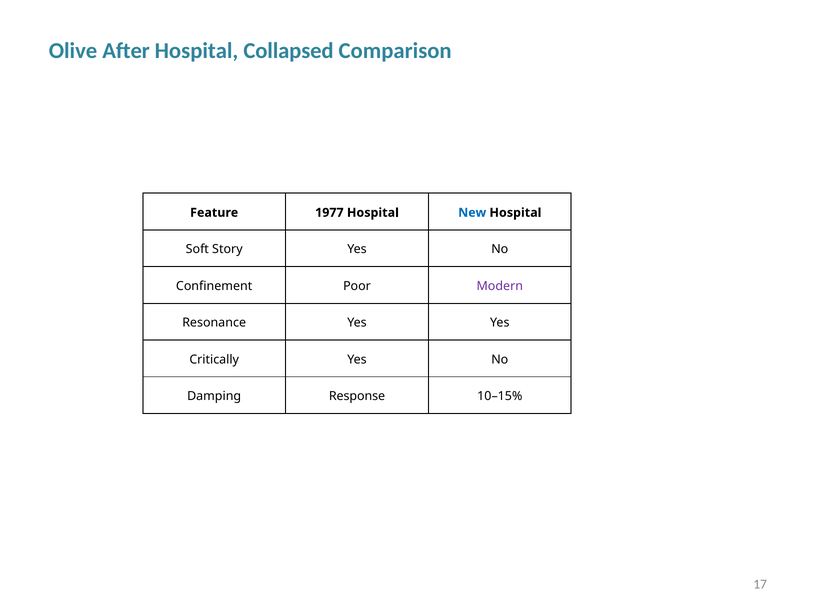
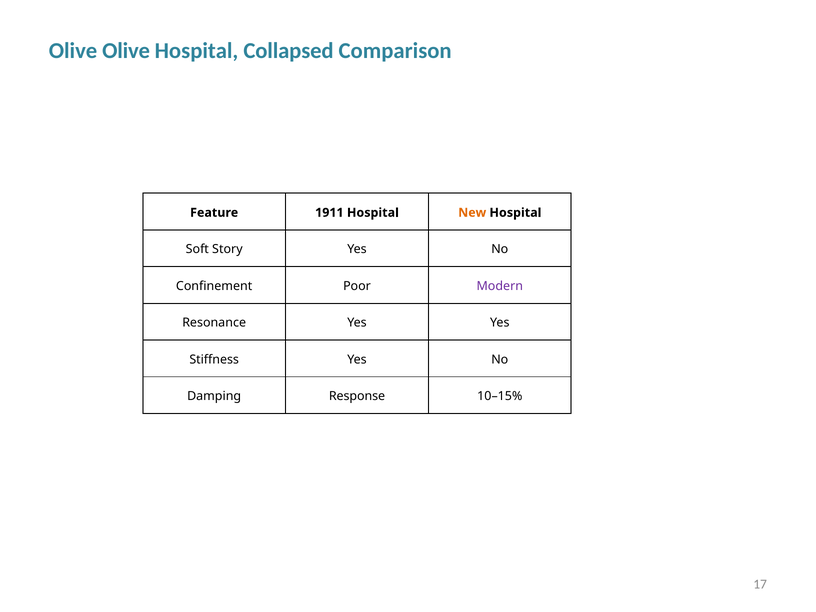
Olive After: After -> Olive (126, 51)
1977: 1977 -> 1911 (329, 213)
New colour: blue -> orange (472, 213)
Critically: Critically -> Stiffness (214, 360)
